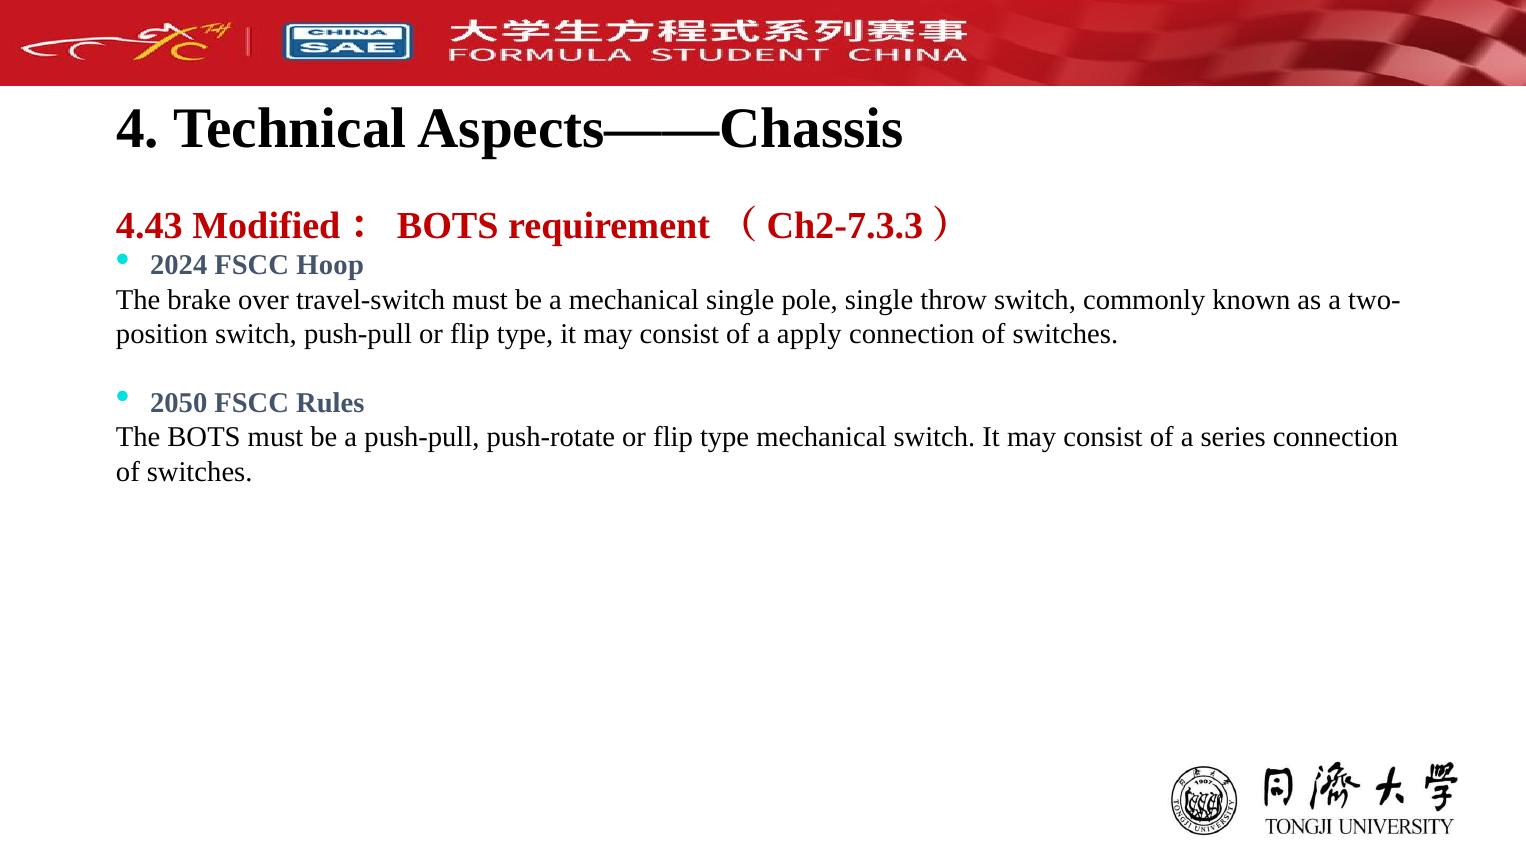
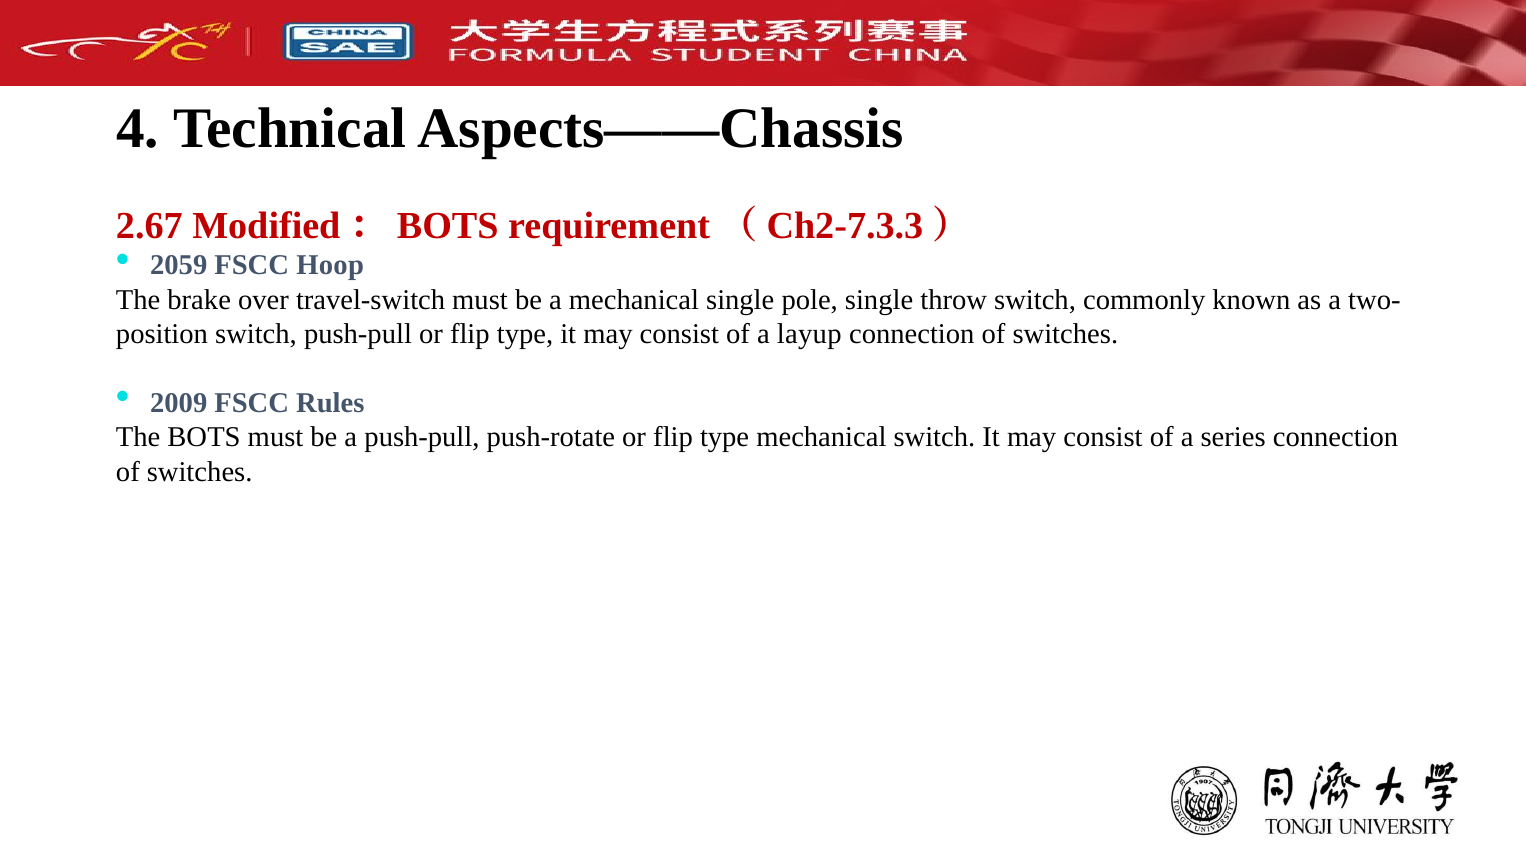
4.43: 4.43 -> 2.67 (149, 226)
2024: 2024 -> 2059 (179, 265)
apply: apply -> layup (809, 334)
2050: 2050 -> 2009 (179, 403)
